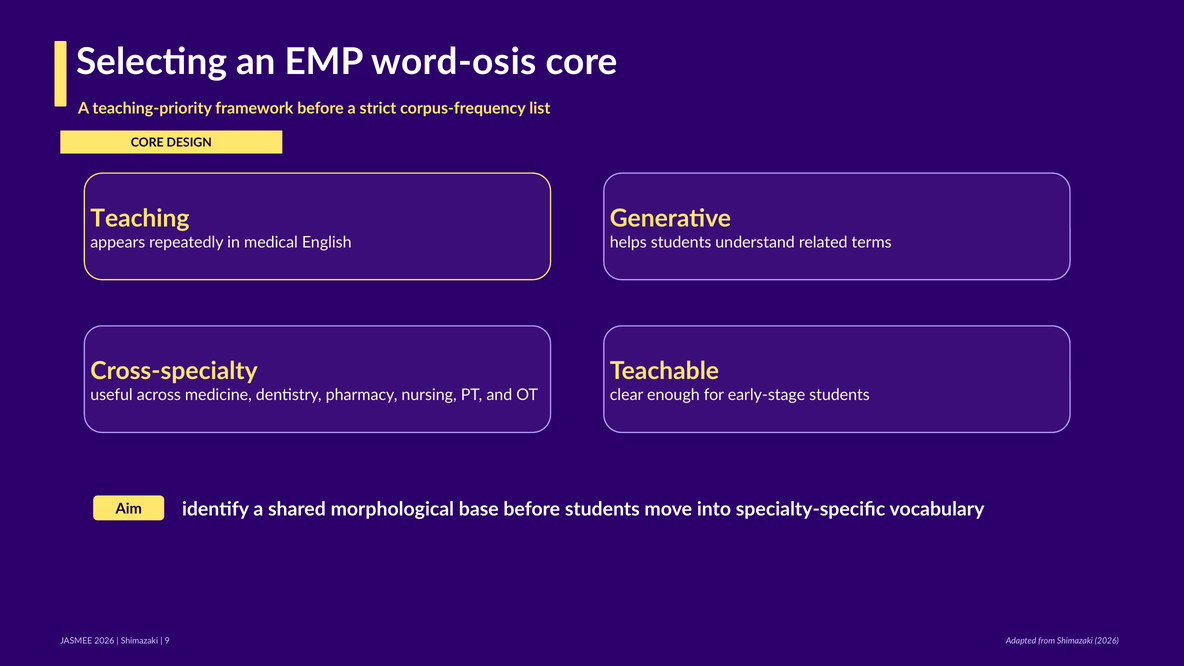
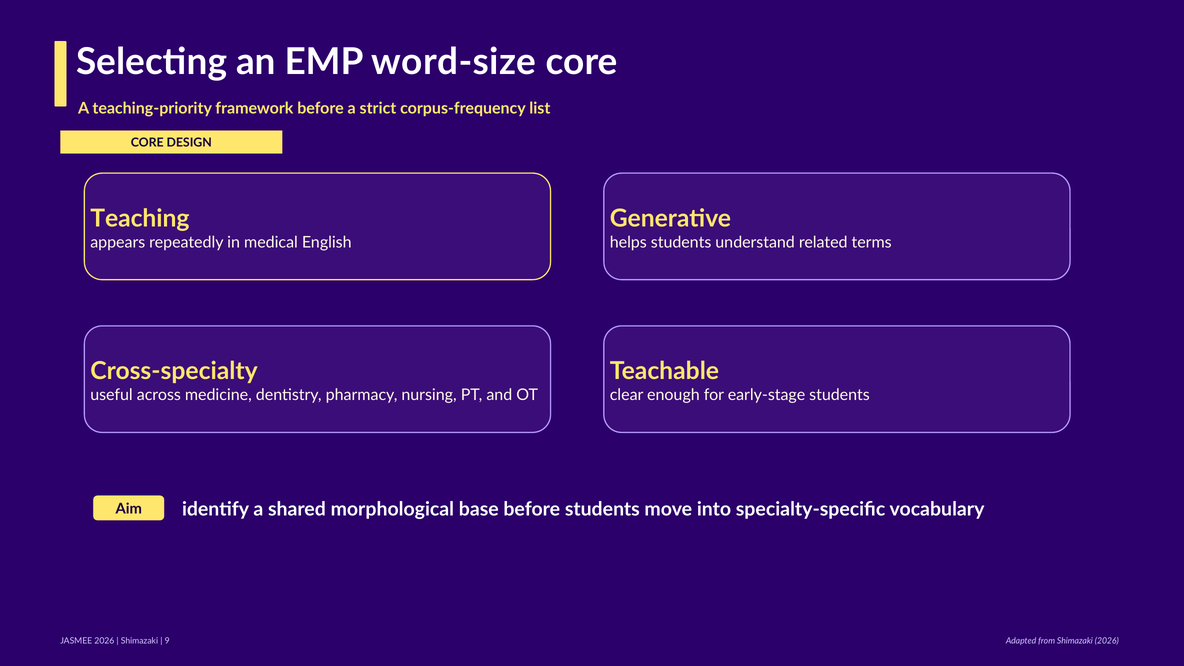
word-osis: word-osis -> word-size (454, 62)
